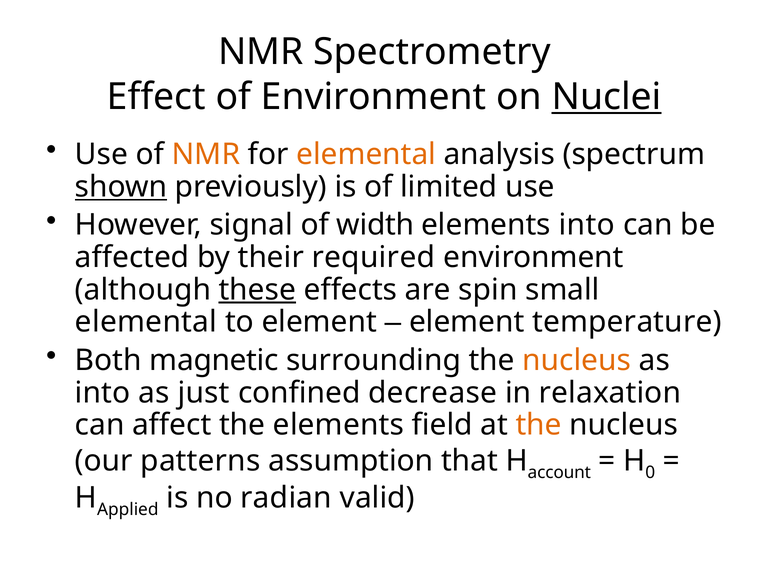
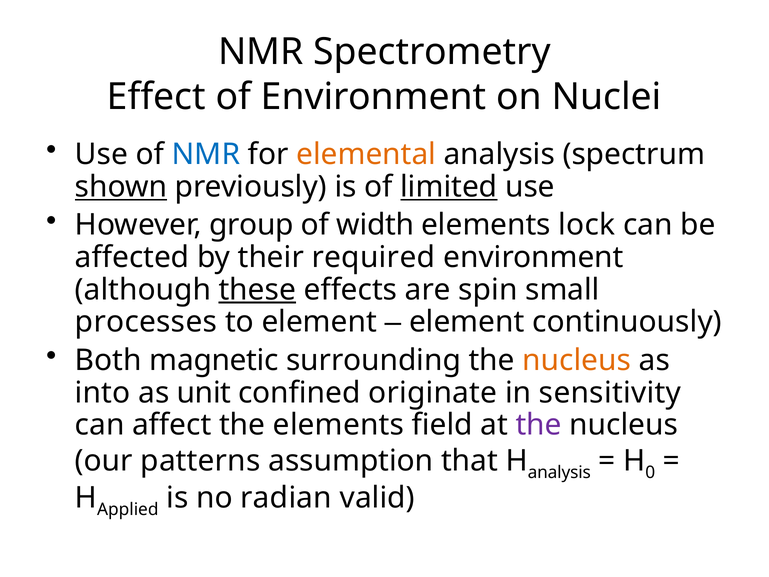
Nuclei underline: present -> none (607, 97)
NMR colour: orange -> blue (206, 154)
limited underline: none -> present (449, 187)
signal: signal -> group (251, 225)
elements into: into -> lock (587, 225)
elemental: elemental -> processes (146, 322)
temperature: temperature -> continuously (627, 322)
just: just -> unit (204, 393)
decrease: decrease -> originate (433, 393)
relaxation: relaxation -> sensitivity (610, 393)
the colour: orange -> purple (539, 425)
account: account -> analysis (559, 472)
